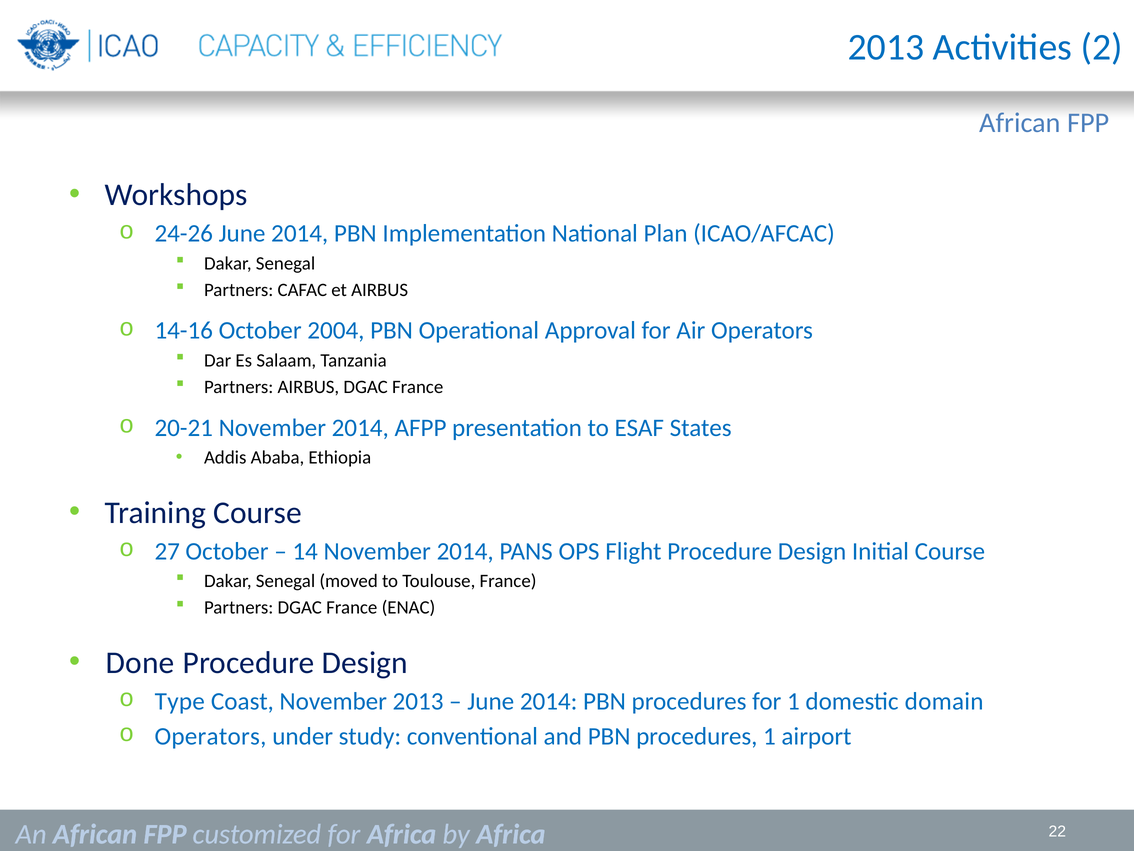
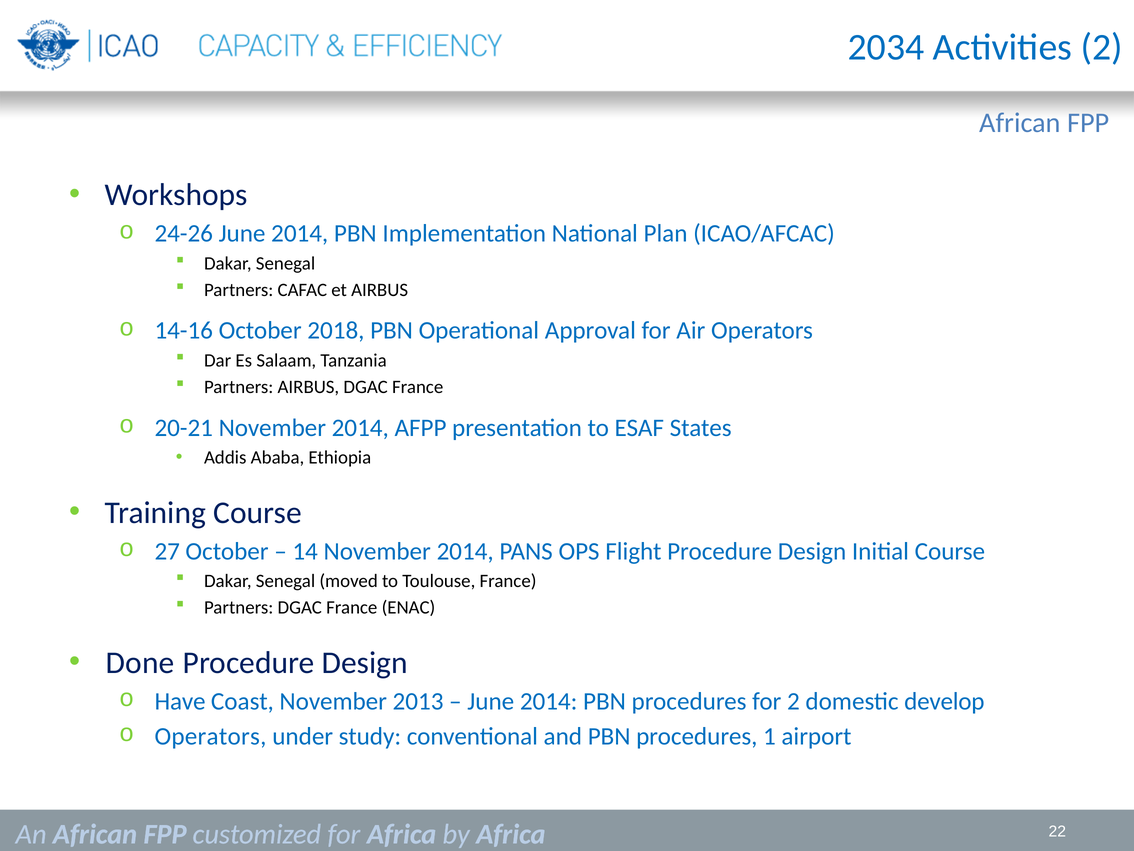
2013: 2013 -> 2034 (886, 47)
2004: 2004 -> 2018 (336, 330)
Type: Type -> Have (180, 701)
for 1: 1 -> 2 (793, 701)
domain: domain -> develop (944, 701)
